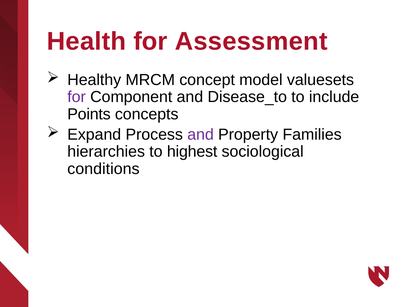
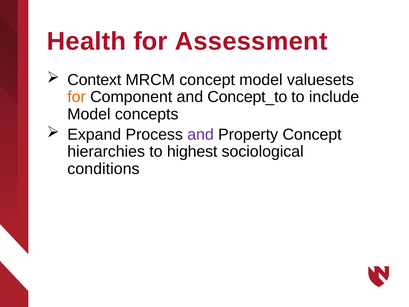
Healthy: Healthy -> Context (94, 80)
for colour: purple -> orange (77, 97)
Disease_to: Disease_to -> Concept_to (247, 97)
Points: Points -> Model (89, 114)
Property Families: Families -> Concept (312, 134)
